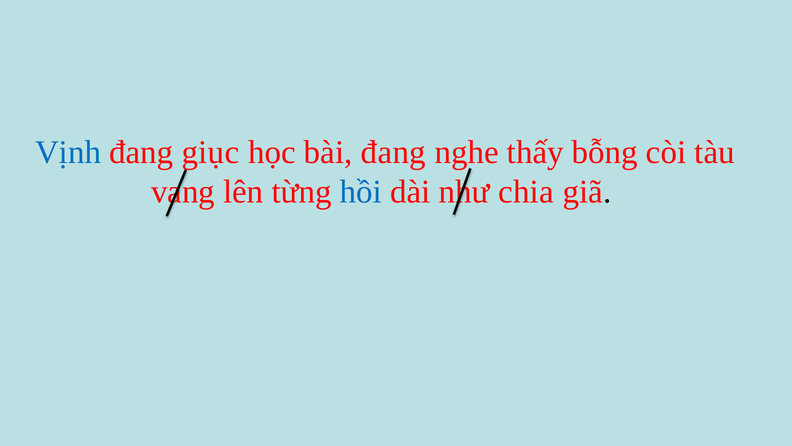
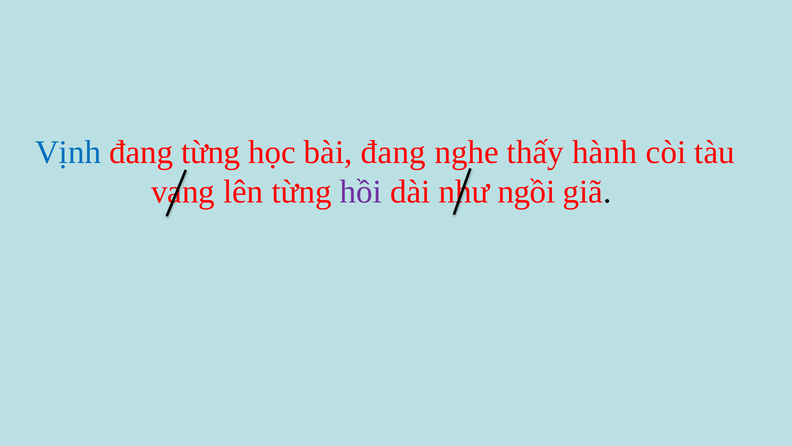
đang giục: giục -> từng (211, 152)
bỗng: bỗng -> hành (605, 152)
hồi colour: blue -> purple (361, 192)
chia: chia -> ngồi (526, 192)
